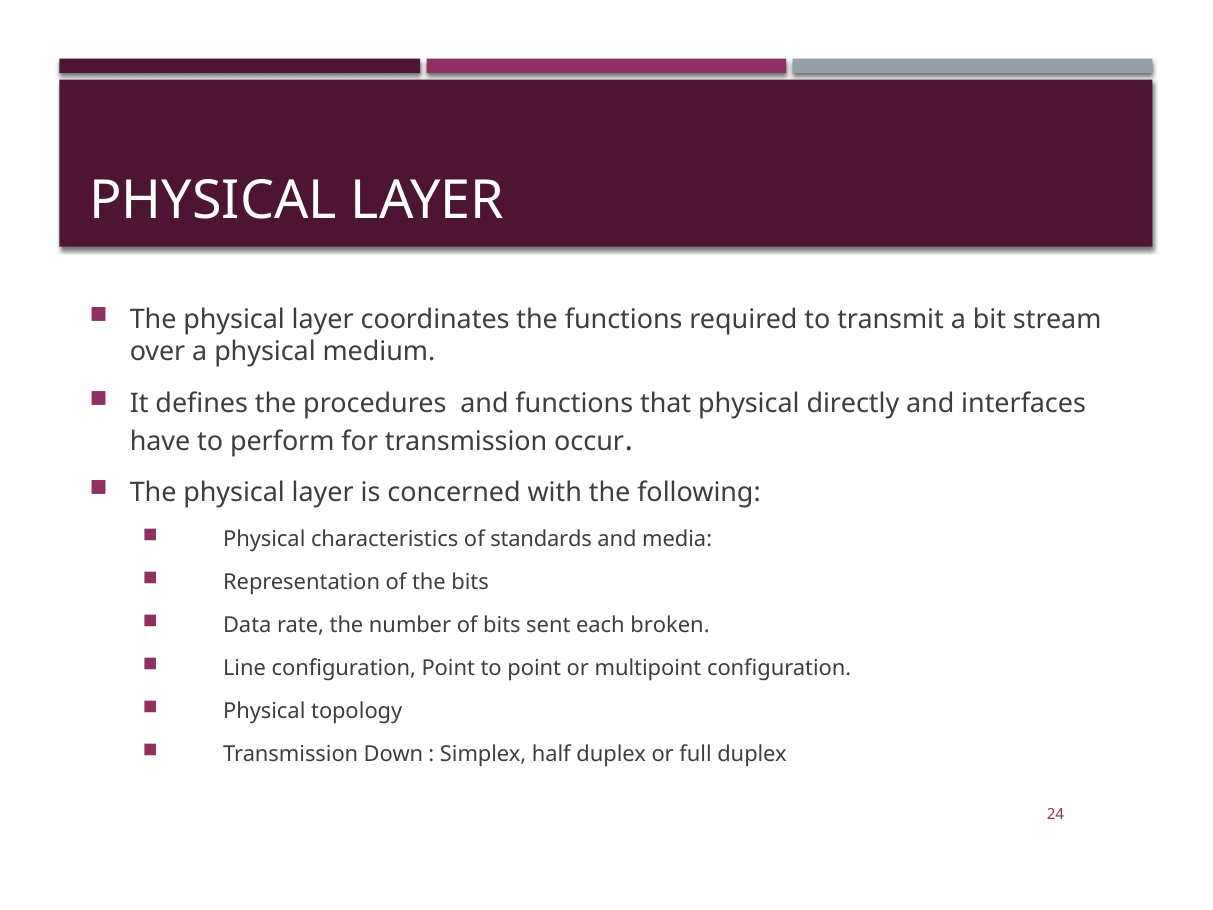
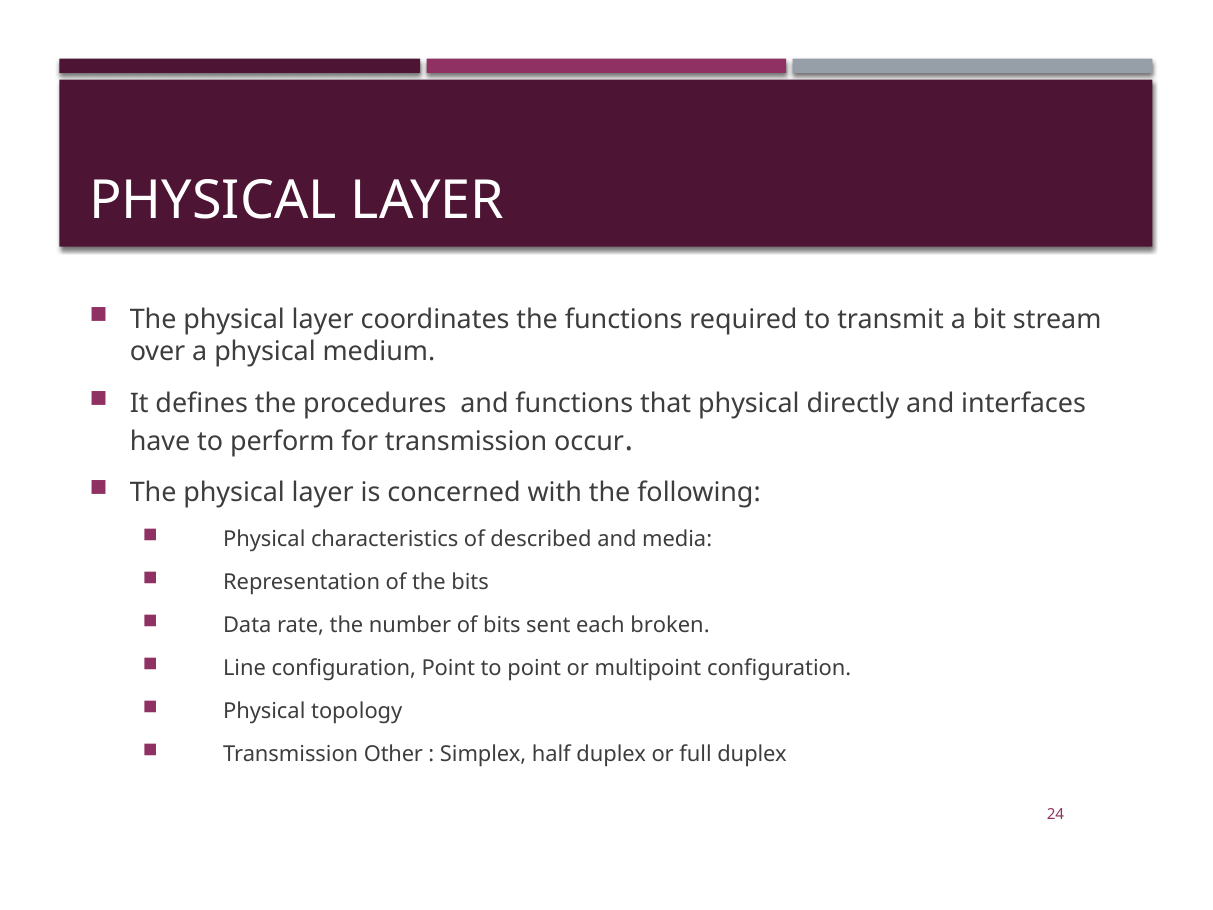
standards: standards -> described (541, 539)
Down: Down -> Other (393, 754)
